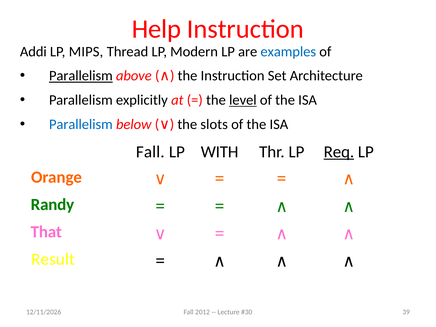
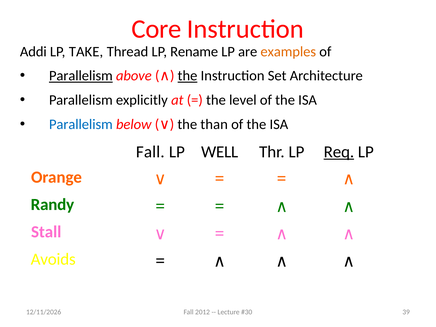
Help: Help -> Core (156, 29)
MIPS: MIPS -> TAKE (86, 52)
Modern: Modern -> Rename (194, 52)
examples colour: blue -> orange (288, 52)
the underline: none -> present (188, 76)
level underline: present -> none (243, 100)
slots: slots -> than (214, 124)
WITH: WITH -> WELL (220, 152)
That: That -> Stall (46, 232)
Result: Result -> Avoids (53, 259)
